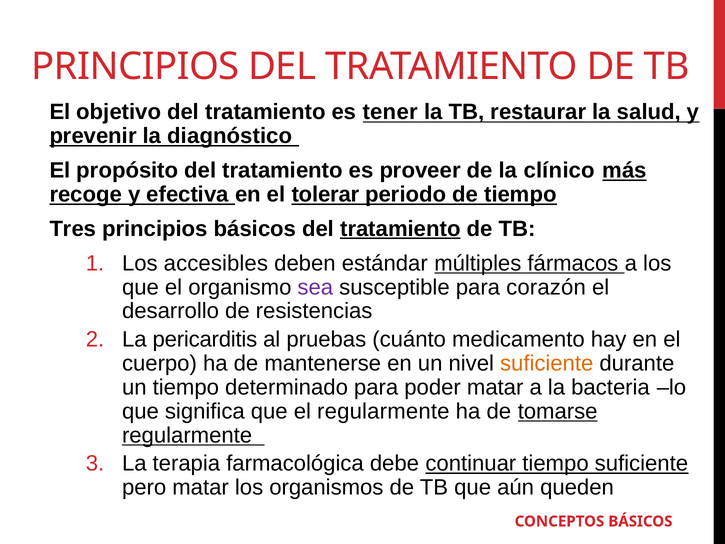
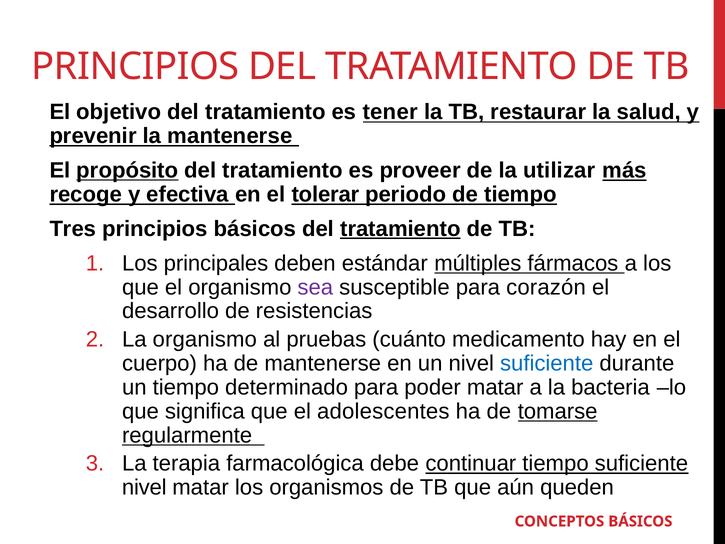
la diagnóstico: diagnóstico -> mantenerse (230, 136)
propósito underline: none -> present (127, 170)
clínico: clínico -> utilizar (559, 170)
accesibles: accesibles -> principales (216, 263)
La pericarditis: pericarditis -> organismo (205, 339)
suficiente colour: orange -> blue (547, 363)
el regularmente: regularmente -> adolescentes (383, 411)
pero: pero -> nivel (144, 487)
